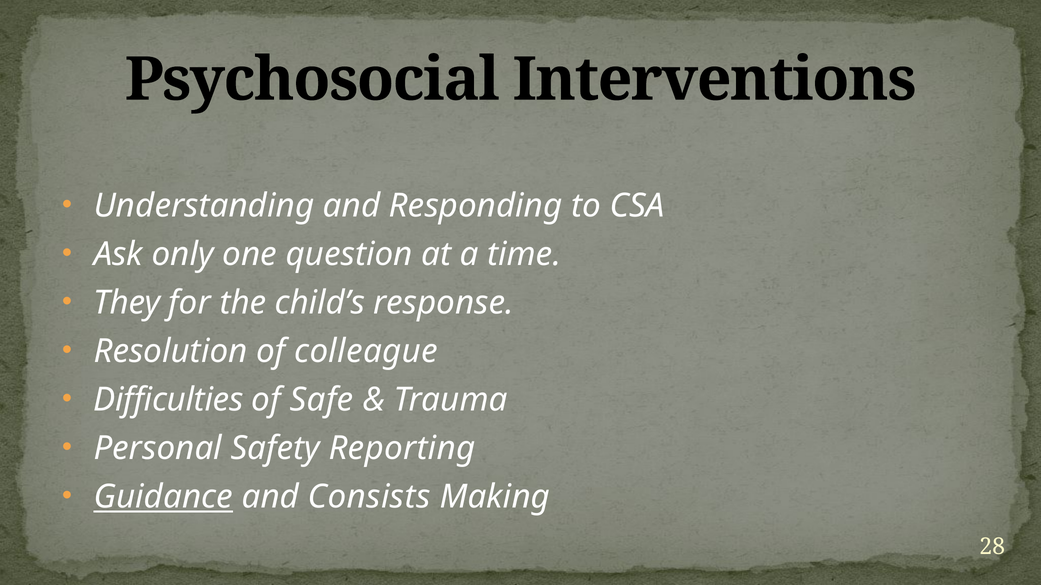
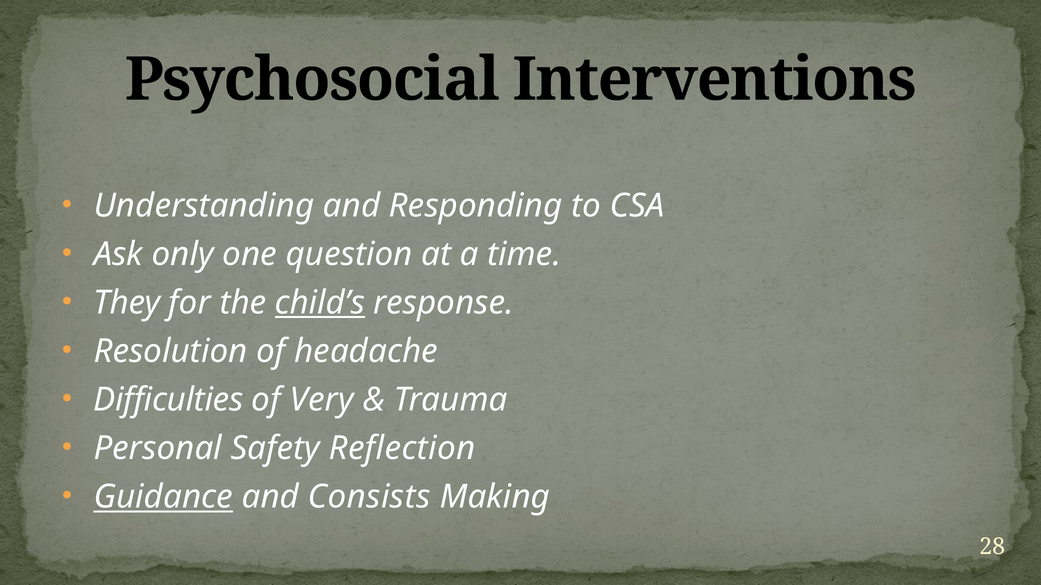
child’s underline: none -> present (320, 303)
colleague: colleague -> headache (366, 352)
Safe: Safe -> Very (322, 400)
Reporting: Reporting -> Reflection (402, 449)
